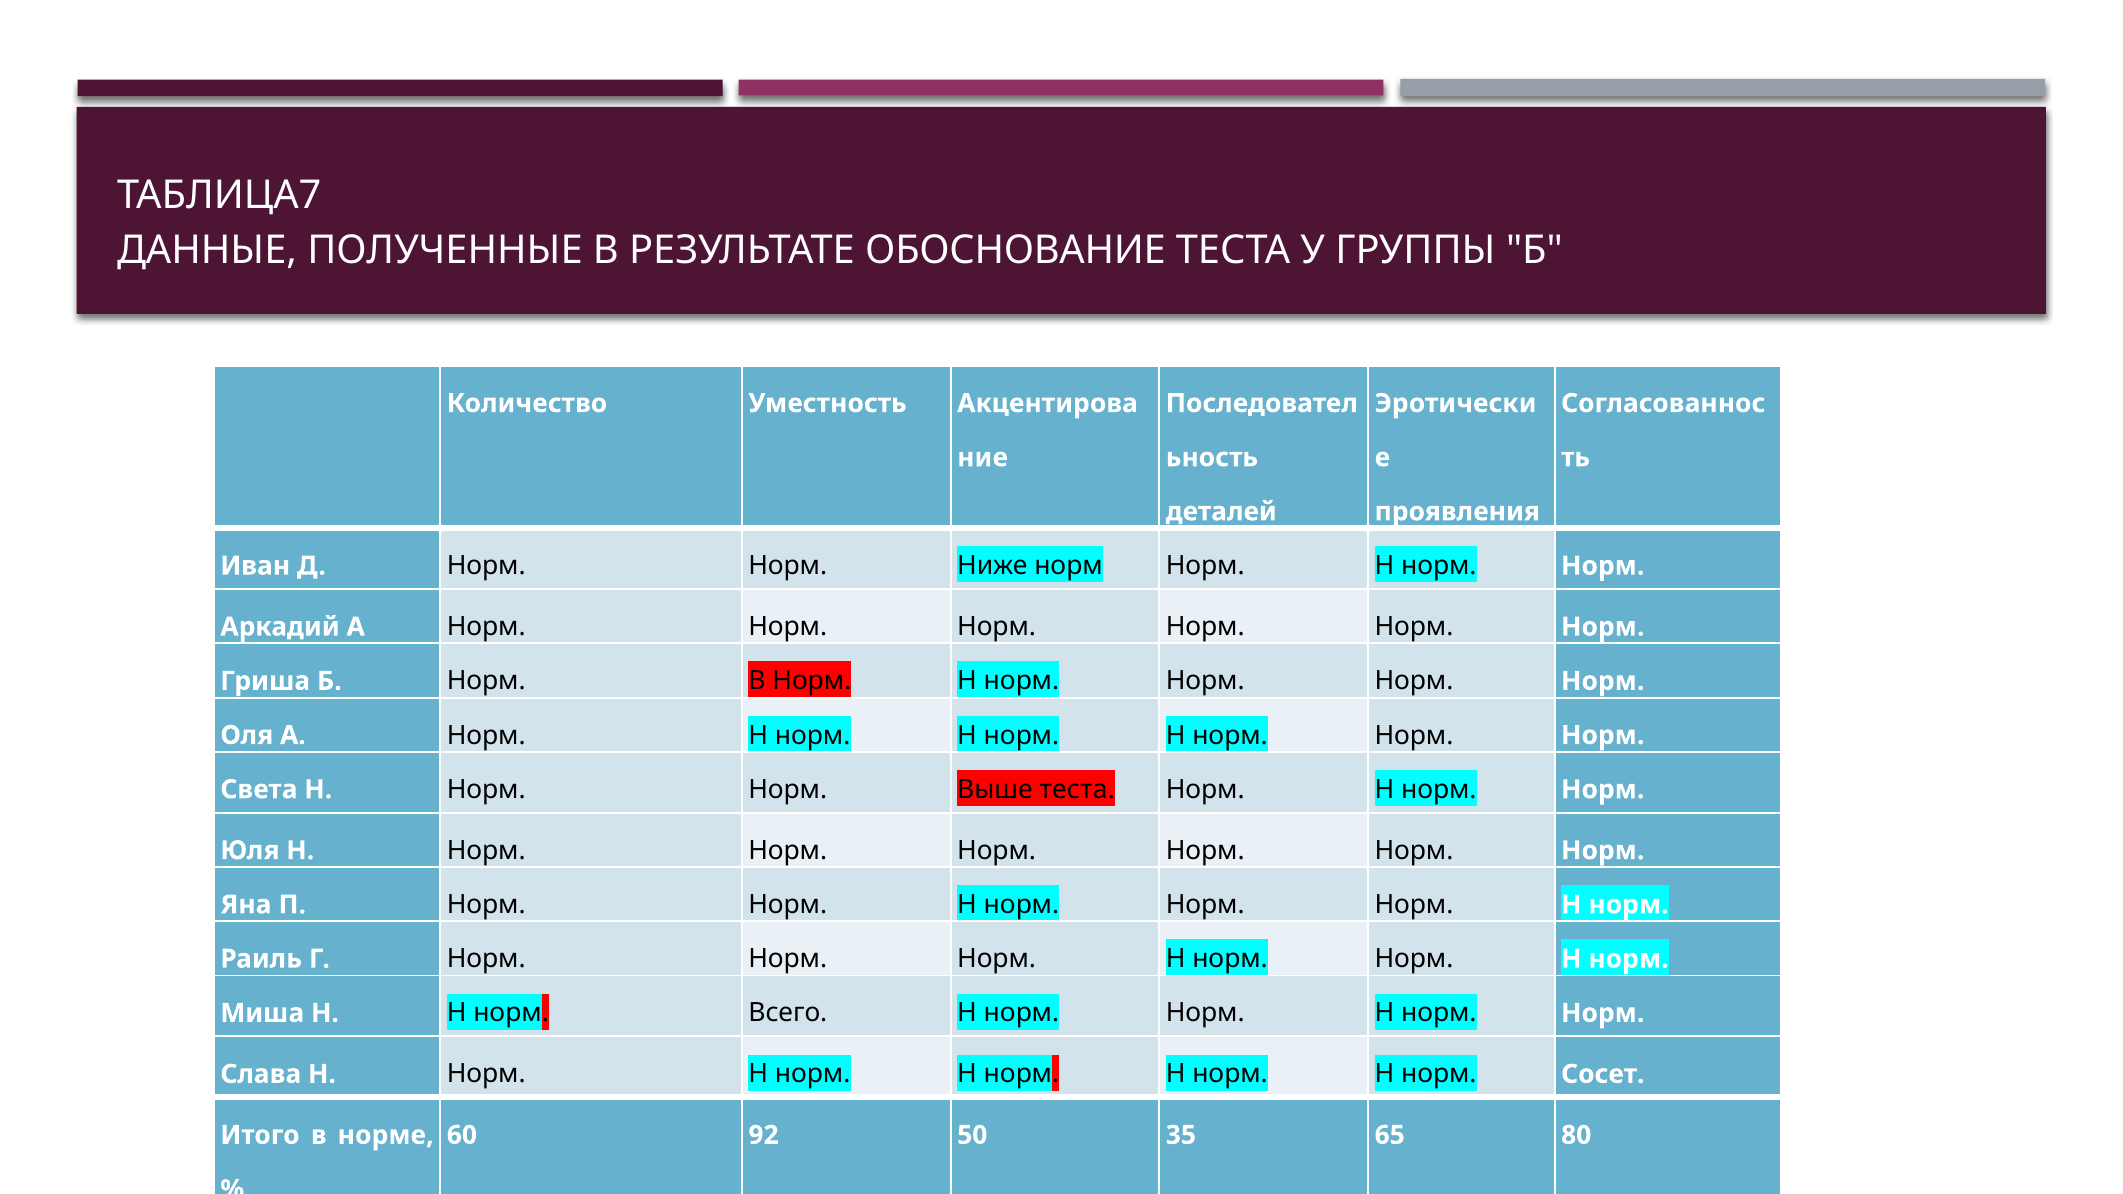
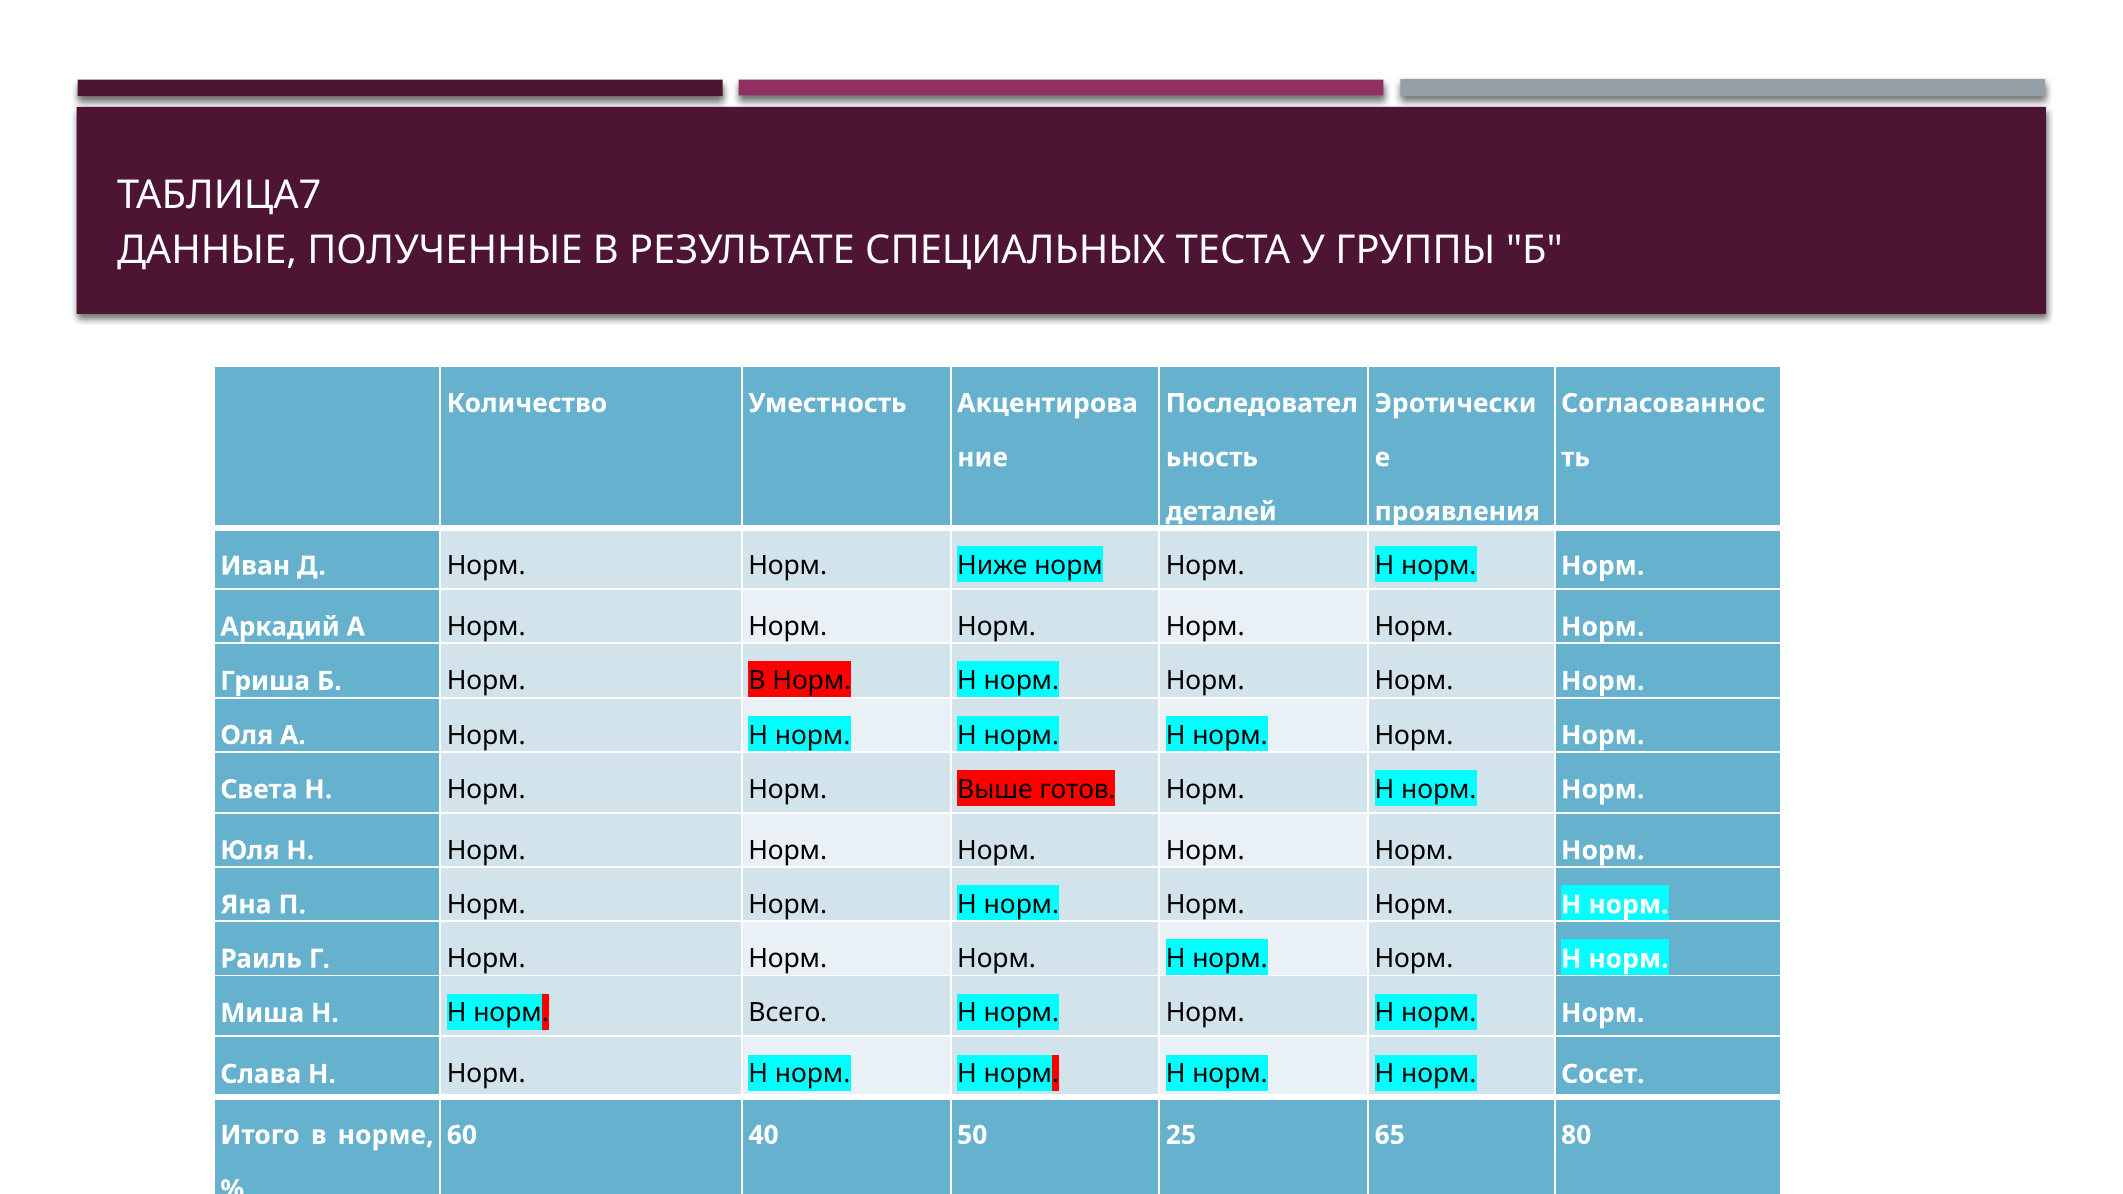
ОБОСНОВАНИЕ: ОБОСНОВАНИЕ -> СПЕЦИАЛЬНЫХ (1015, 250)
Выше теста: теста -> готов (1077, 790)
92: 92 -> 40 (763, 1135)
35: 35 -> 25 (1181, 1135)
